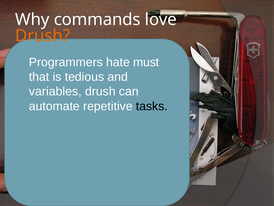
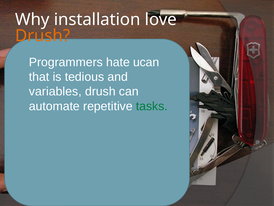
commands: commands -> installation (97, 20)
must: must -> ucan (146, 62)
tasks colour: black -> green (152, 106)
